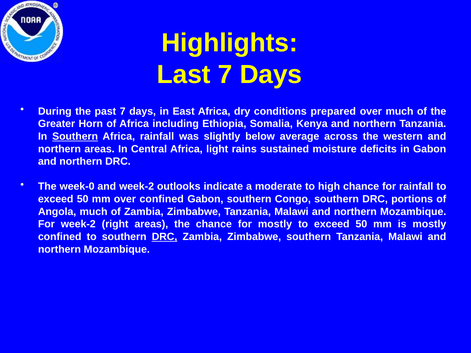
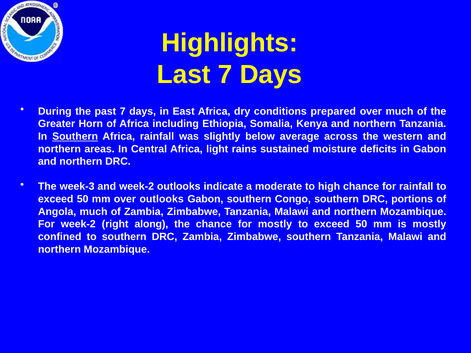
week-0: week-0 -> week-3 (77, 187)
over confined: confined -> outlooks (162, 199)
right areas: areas -> along (151, 224)
DRC underline: present -> none (165, 237)
